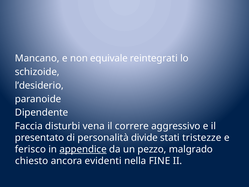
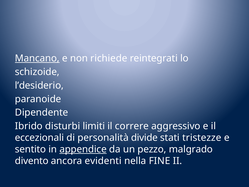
Mancano underline: none -> present (37, 58)
equivale: equivale -> richiede (109, 58)
Faccia: Faccia -> Ibrido (29, 126)
vena: vena -> limiti (94, 126)
presentato: presentato -> eccezionali (40, 138)
ferisco: ferisco -> sentito (30, 149)
chiesto: chiesto -> divento (32, 161)
